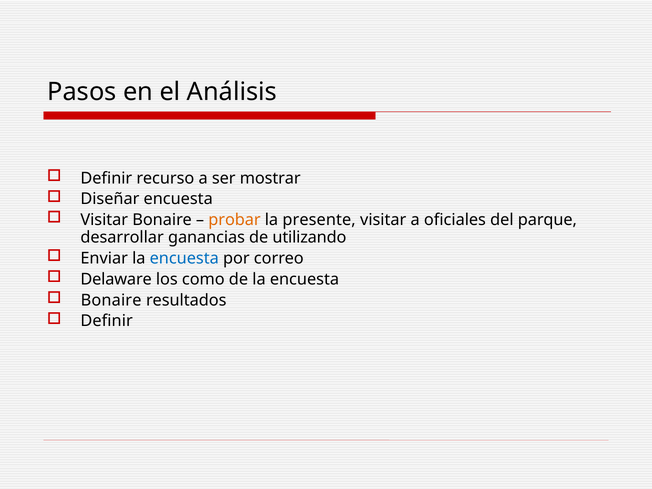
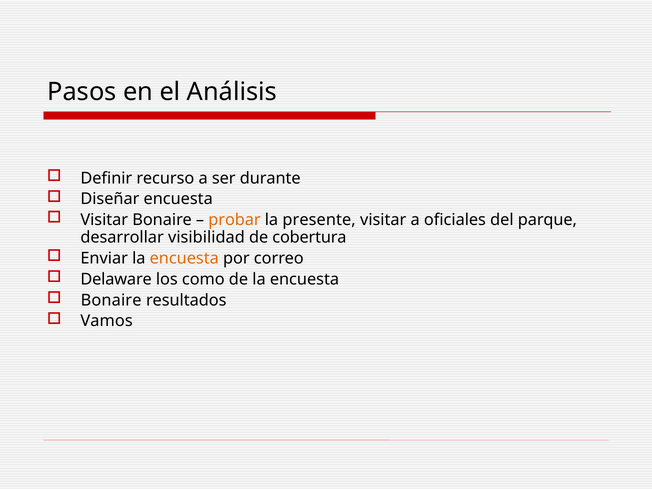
mostrar: mostrar -> durante (270, 178)
ganancias: ganancias -> visibilidad (206, 238)
utilizando: utilizando -> cobertura (309, 238)
encuesta colour: blue -> orange (184, 258)
Definir: Definir -> Vamos (107, 321)
